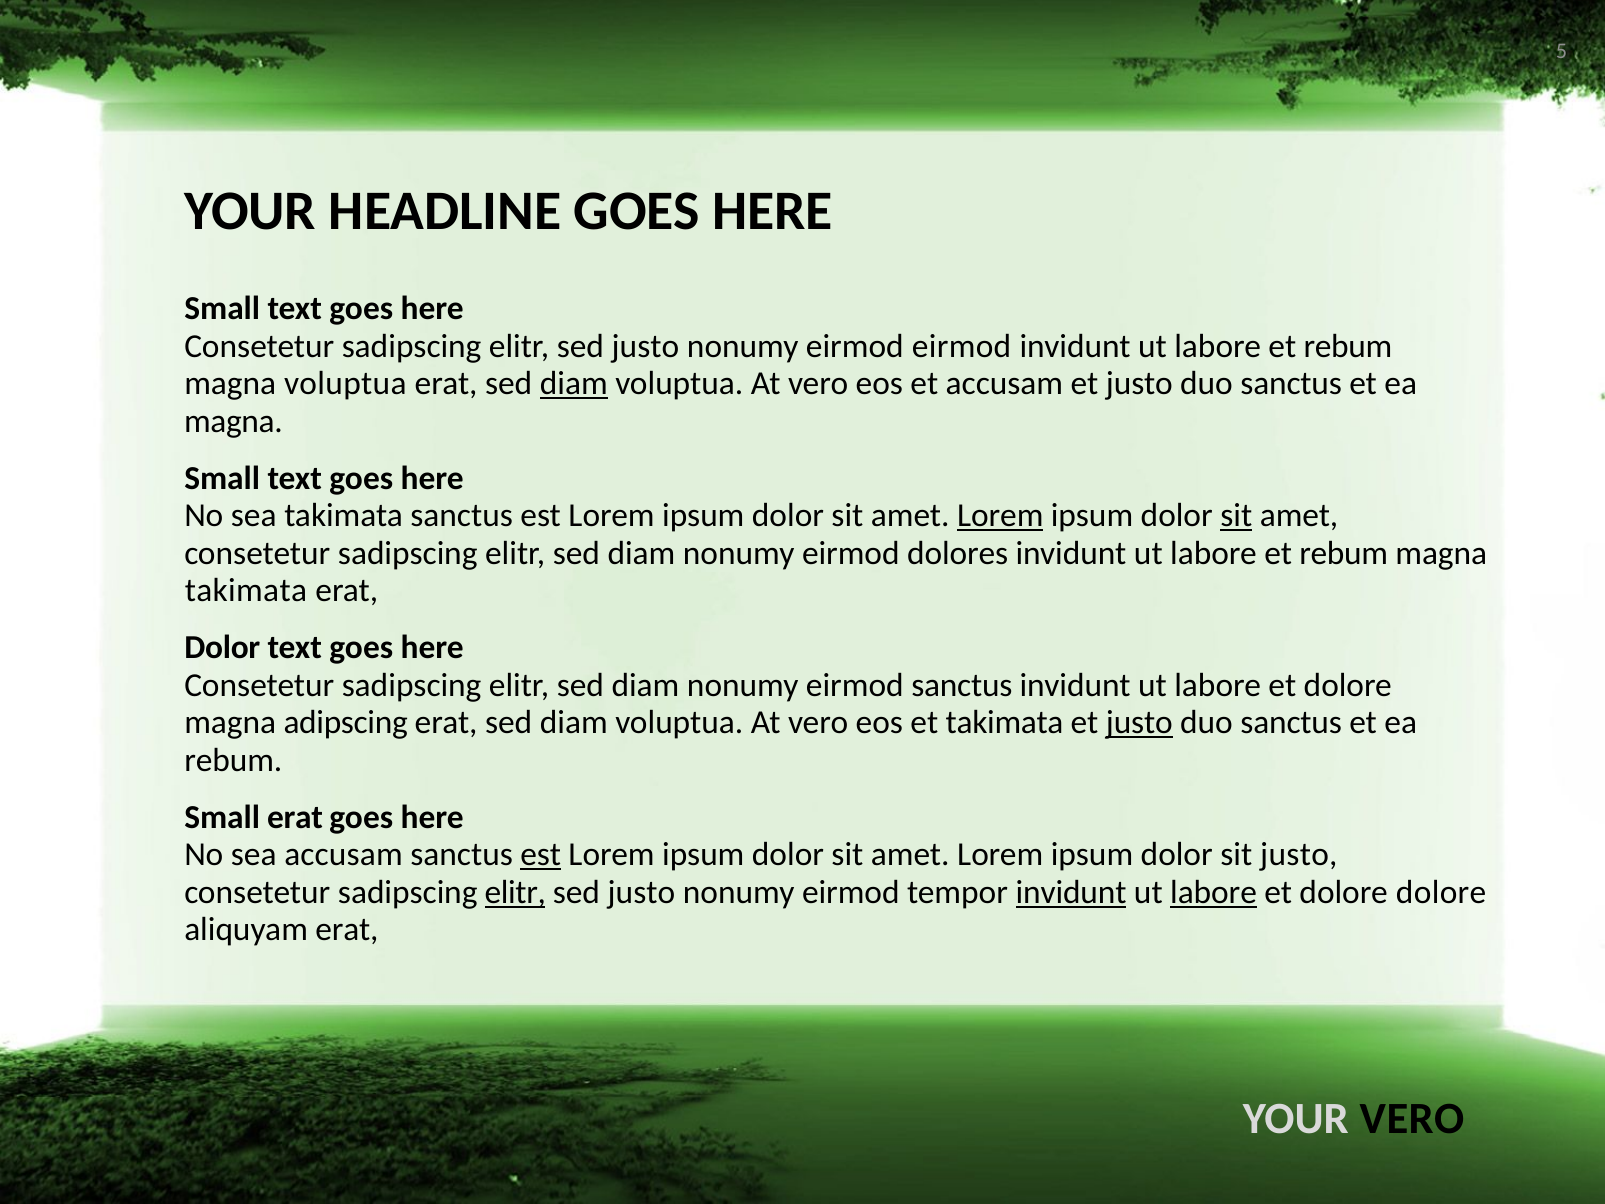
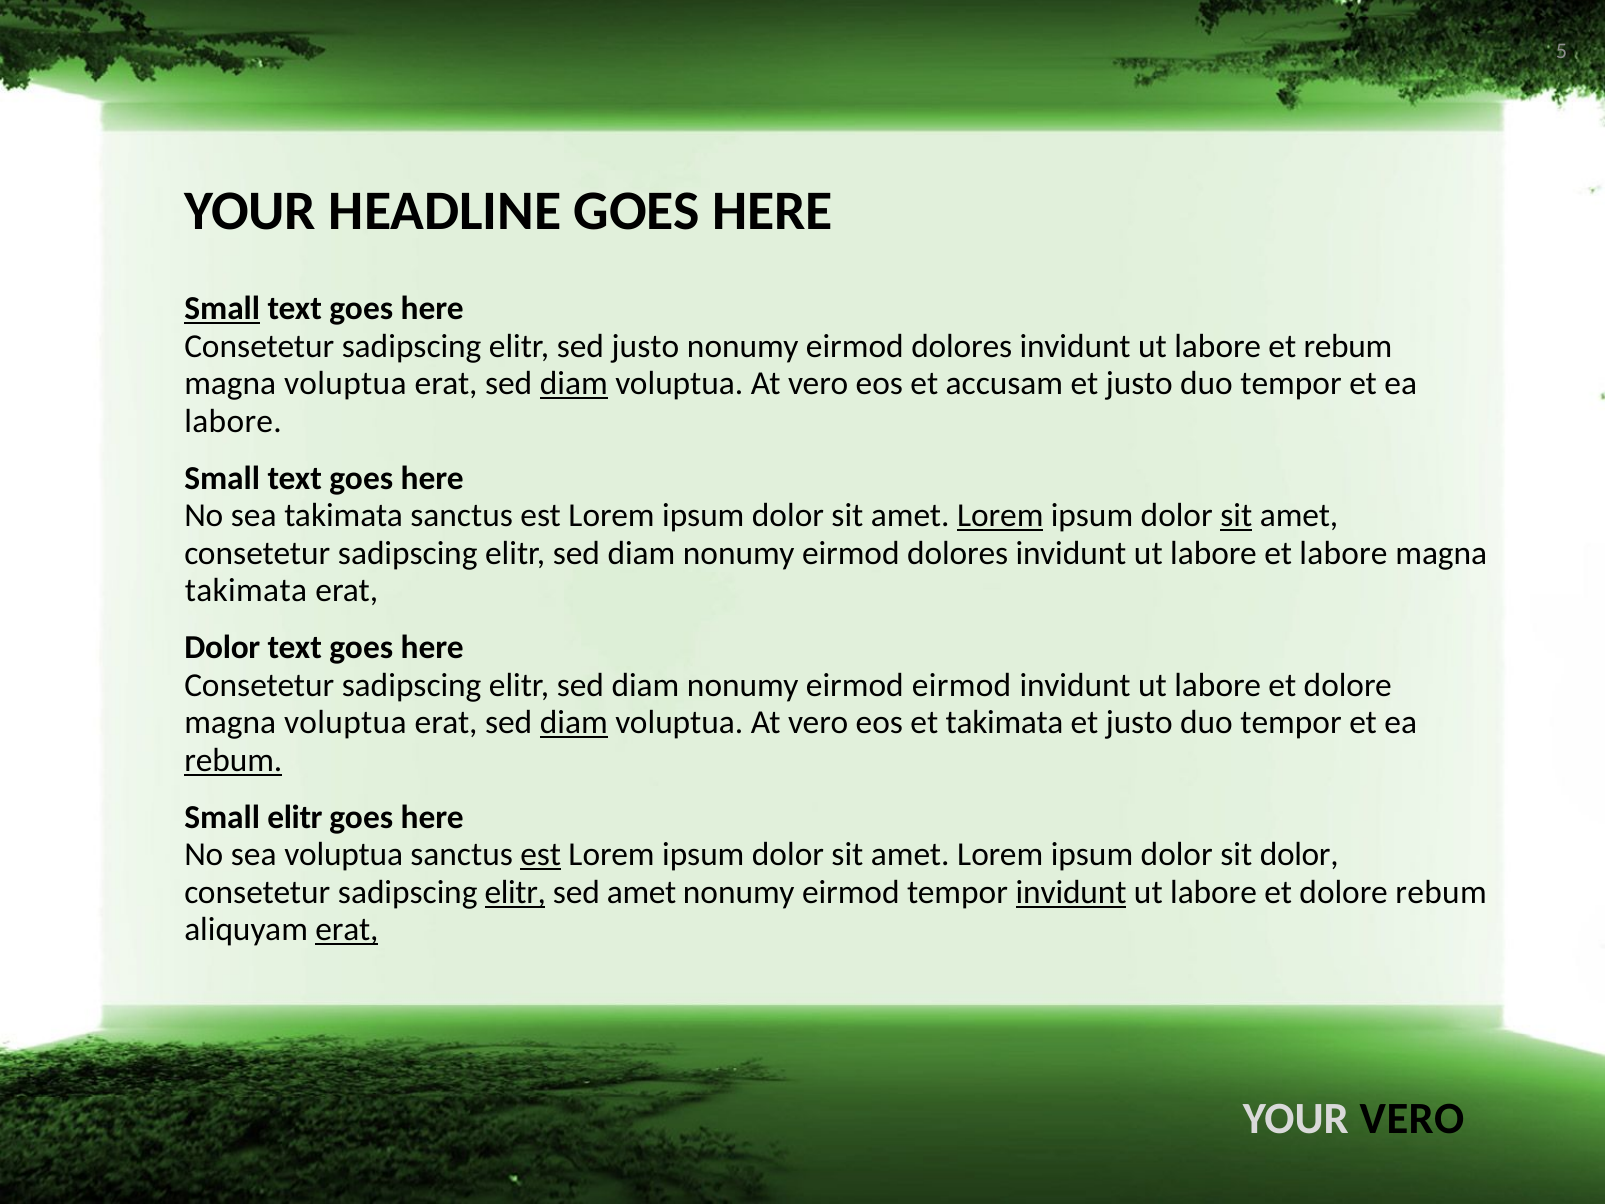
Small underline: none -> present (222, 309)
eirmod: eirmod -> dolores (962, 346)
sanctus: sanctus -> tempor (1291, 384)
magna: magna -> labore (233, 421)
rebum: rebum -> labore (1343, 553)
eirmod sanctus: sanctus -> eirmod (962, 685)
adipscing: adipscing -> voluptua (345, 723)
diam underline: none -> present (574, 723)
justo underline: present -> none (1139, 723)
sanctus: sanctus -> tempor (1291, 723)
rebum underline: none -> present (233, 760)
Small erat: erat -> elitr (295, 817)
sea accusam: accusam -> voluptua (344, 855)
sit justo: justo -> dolor (1299, 855)
justo: justo -> amet (642, 892)
labore underline: present -> none (1214, 892)
dolore dolore: dolore -> rebum (1441, 892)
erat underline: none -> present (347, 929)
